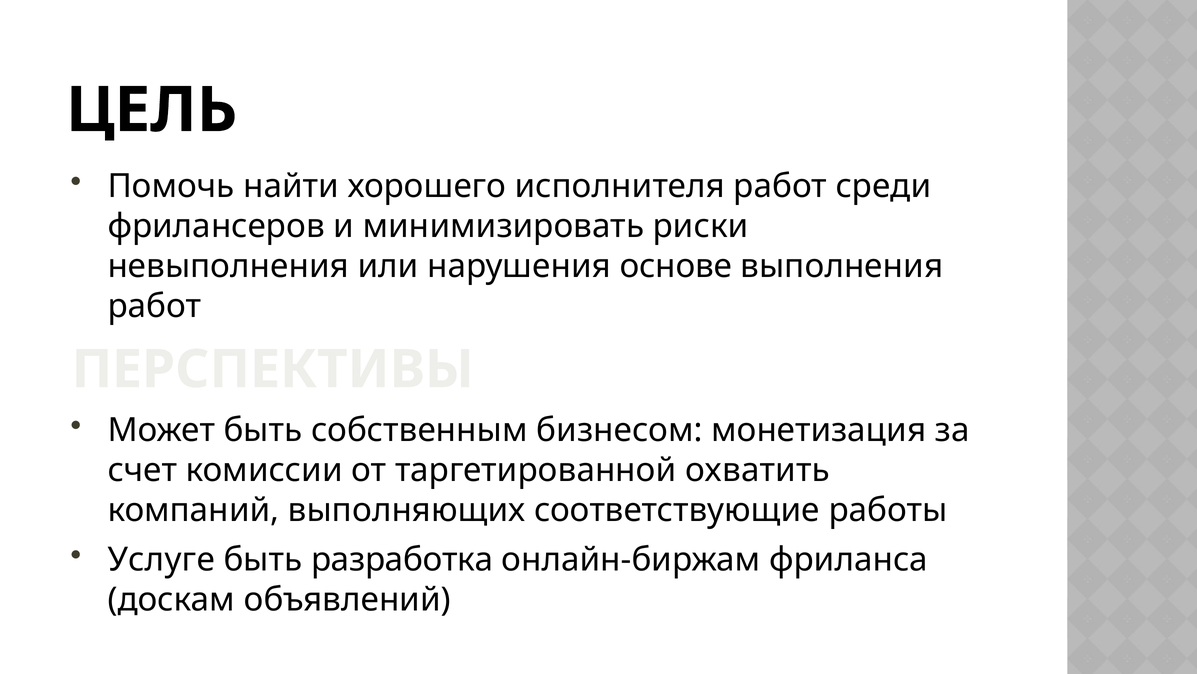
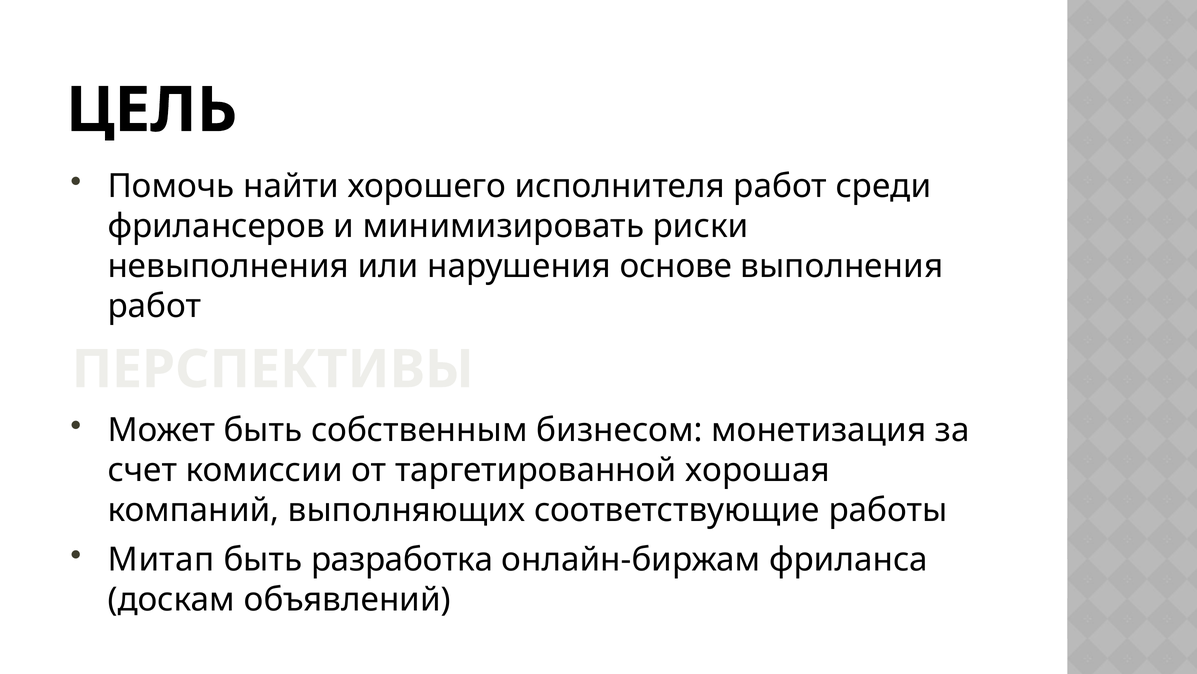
охватить: охватить -> хорошая (758, 470)
Услуге: Услуге -> Митап (161, 559)
